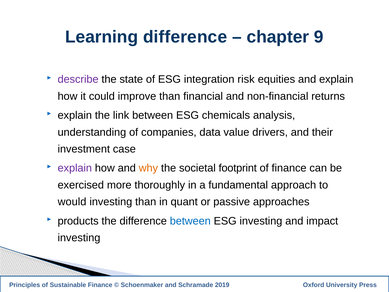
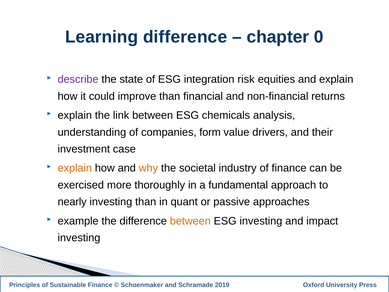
9: 9 -> 0 (319, 37)
data: data -> form (210, 132)
explain colour: purple -> orange (75, 168)
footprint: footprint -> industry (238, 168)
would: would -> nearly (72, 202)
products: products -> example (78, 221)
between colour: blue -> orange (190, 221)
